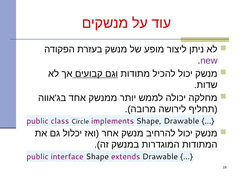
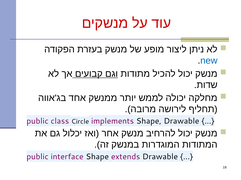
new colour: purple -> blue (209, 61)
